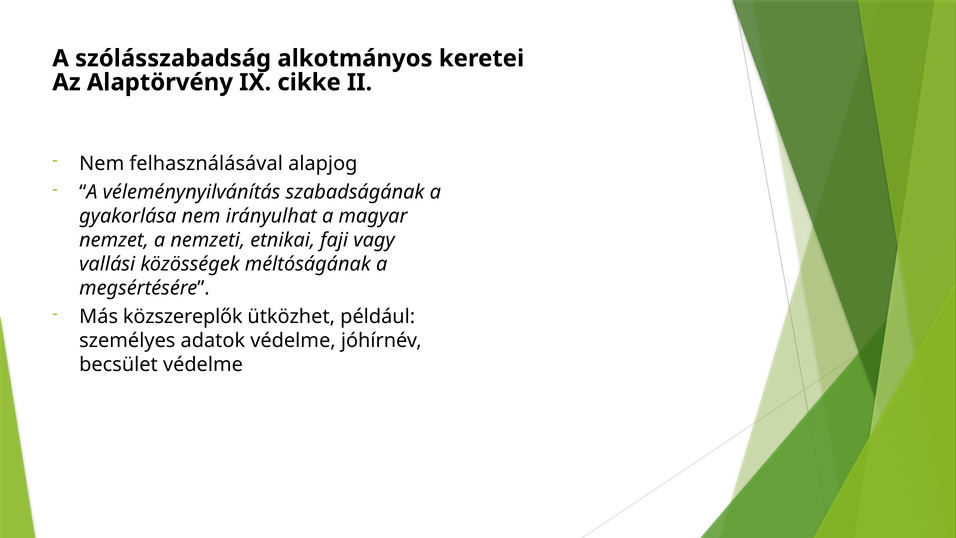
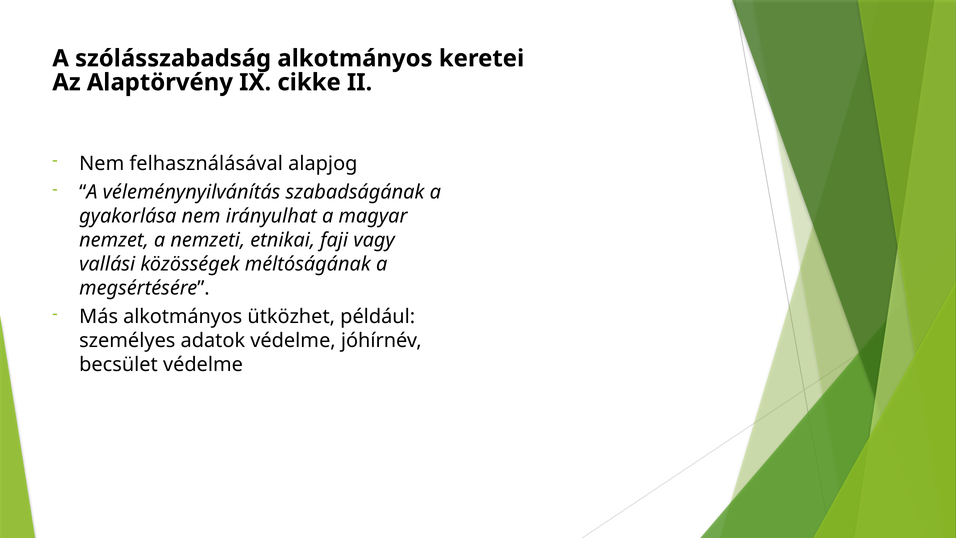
Más közszereplők: közszereplők -> alkotmányos (183, 317)
